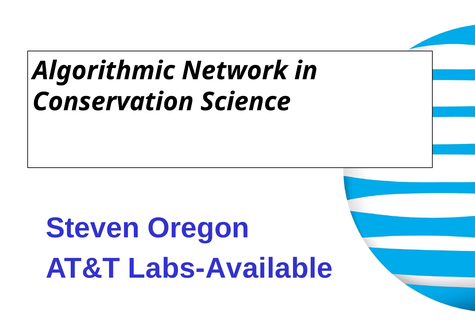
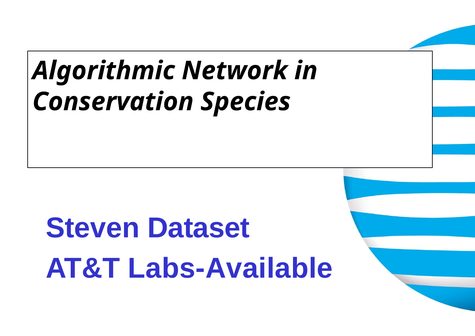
Science: Science -> Species (246, 102)
Oregon: Oregon -> Dataset (199, 228)
